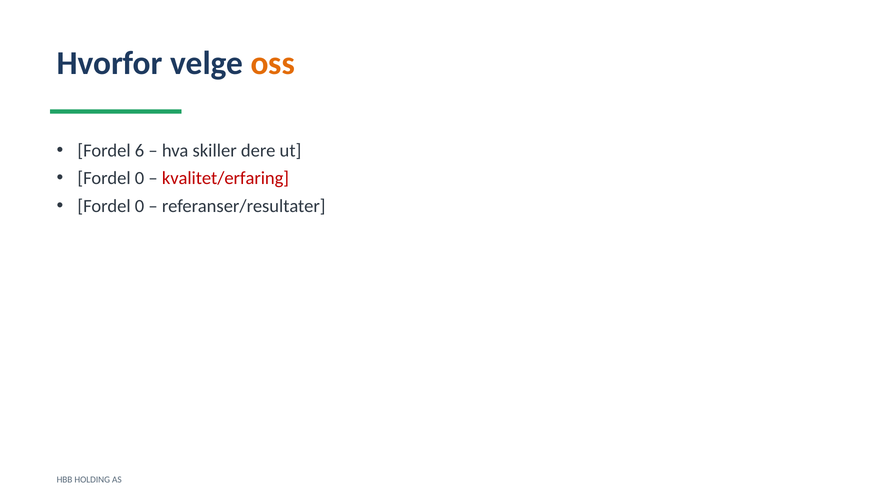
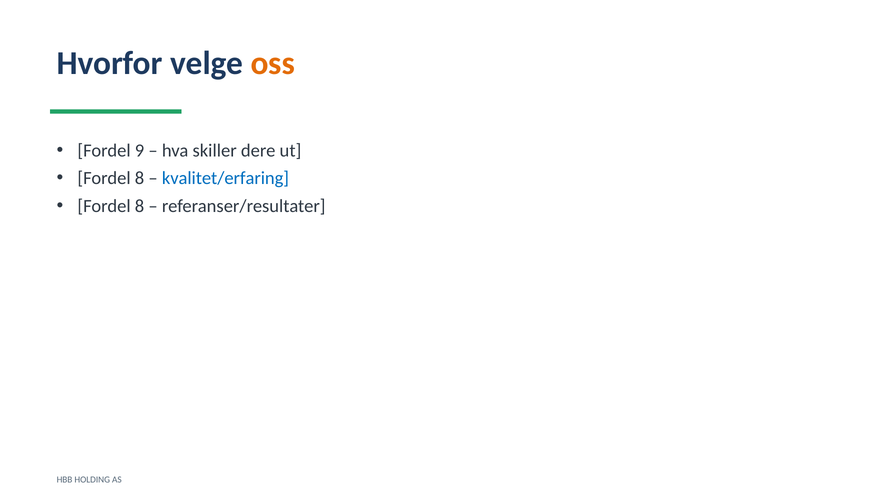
6: 6 -> 9 (140, 151)
0: 0 -> 8 (140, 179)
kvalitet/erfaring colour: red -> blue (225, 179)
0: 0 -> 8 (140, 206)
